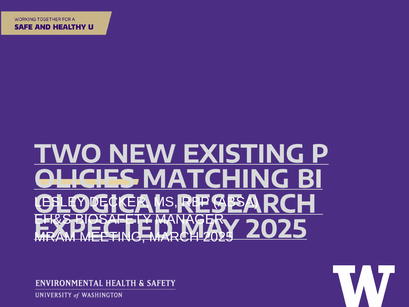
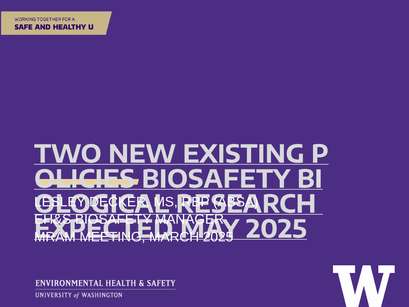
MATCHING: MATCHING -> BIOSAFETY (216, 179)
